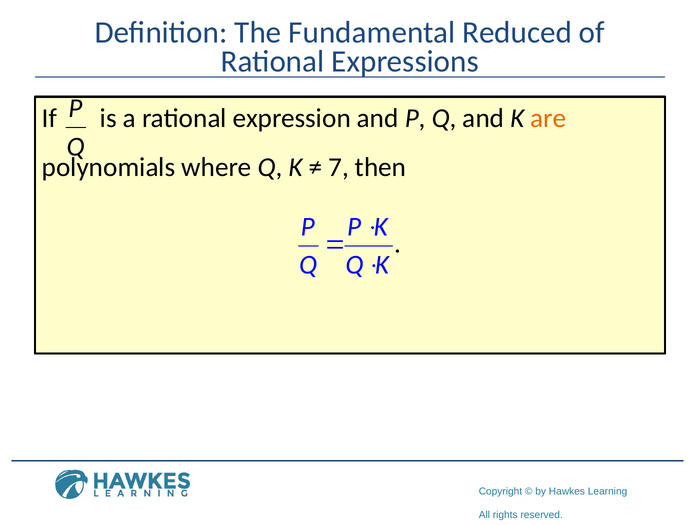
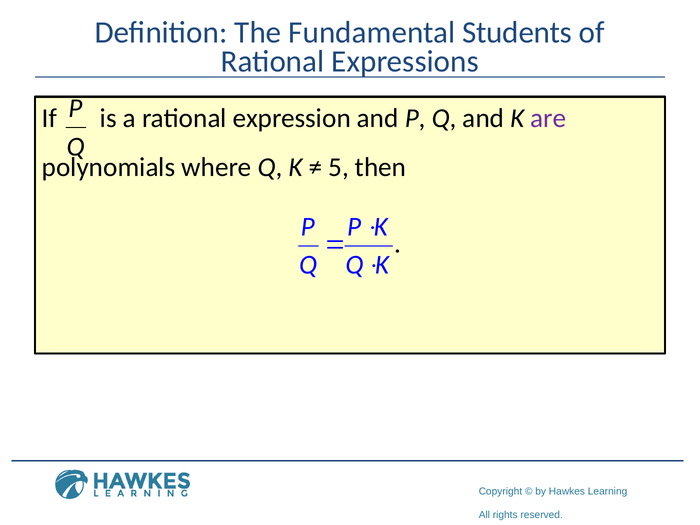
Reduced: Reduced -> Students (517, 32)
are colour: orange -> purple (548, 118)
7: 7 -> 5 (339, 167)
